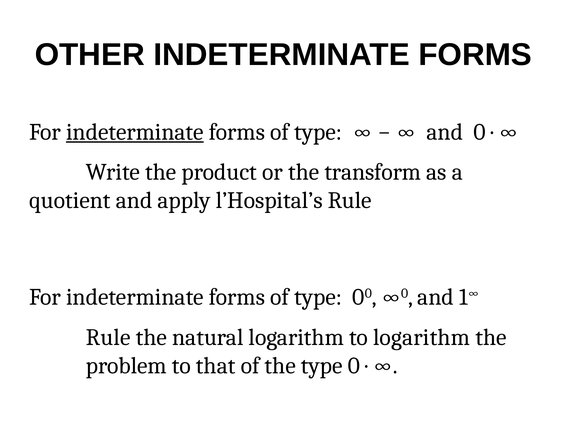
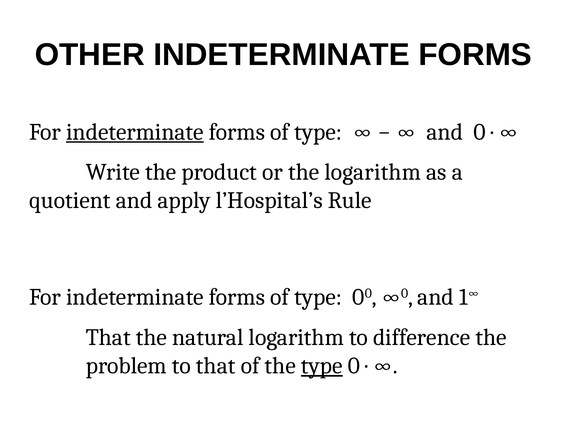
the transform: transform -> logarithm (373, 172)
Rule: Rule -> That (108, 338)
to logarithm: logarithm -> difference (422, 338)
type underline: none -> present (322, 366)
